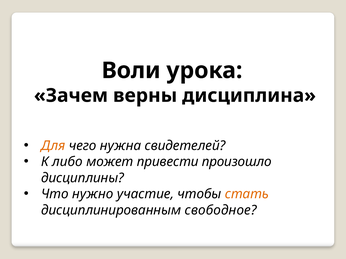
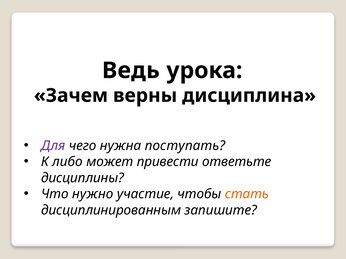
Воли: Воли -> Ведь (131, 71)
Для colour: orange -> purple (53, 146)
свидетелей: свидетелей -> поступать (185, 146)
произошло: произошло -> ответьте (237, 162)
свободное: свободное -> запишите (221, 211)
